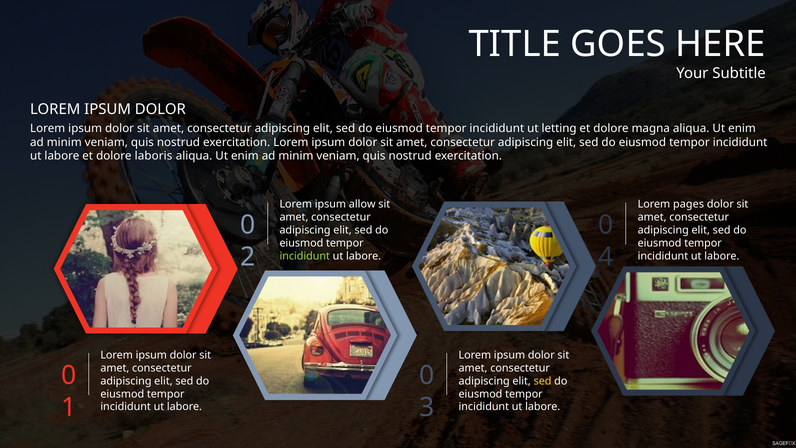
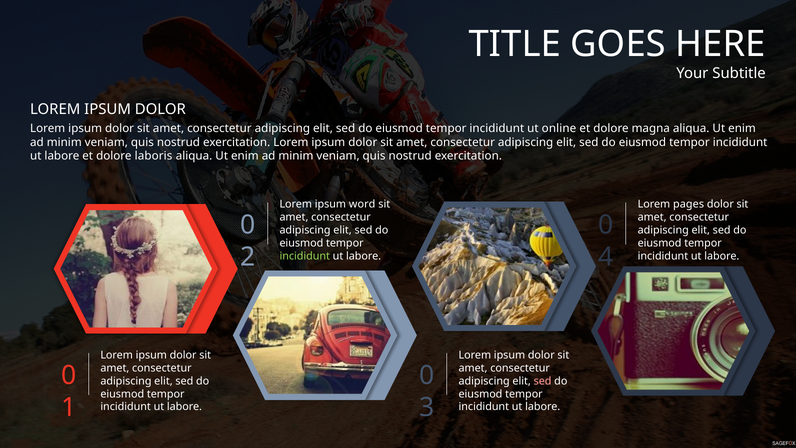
letting: letting -> online (559, 128)
allow: allow -> word (362, 204)
sed colour: yellow -> pink (543, 381)
